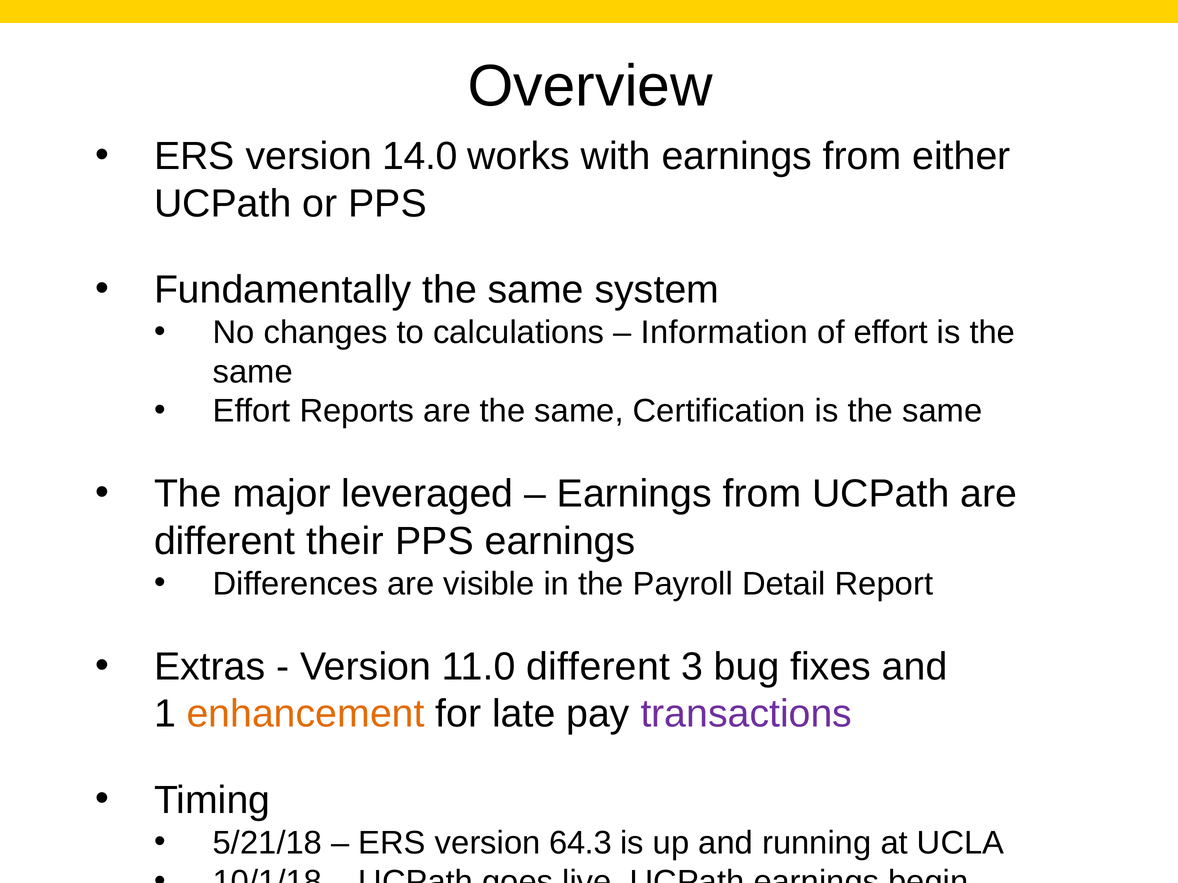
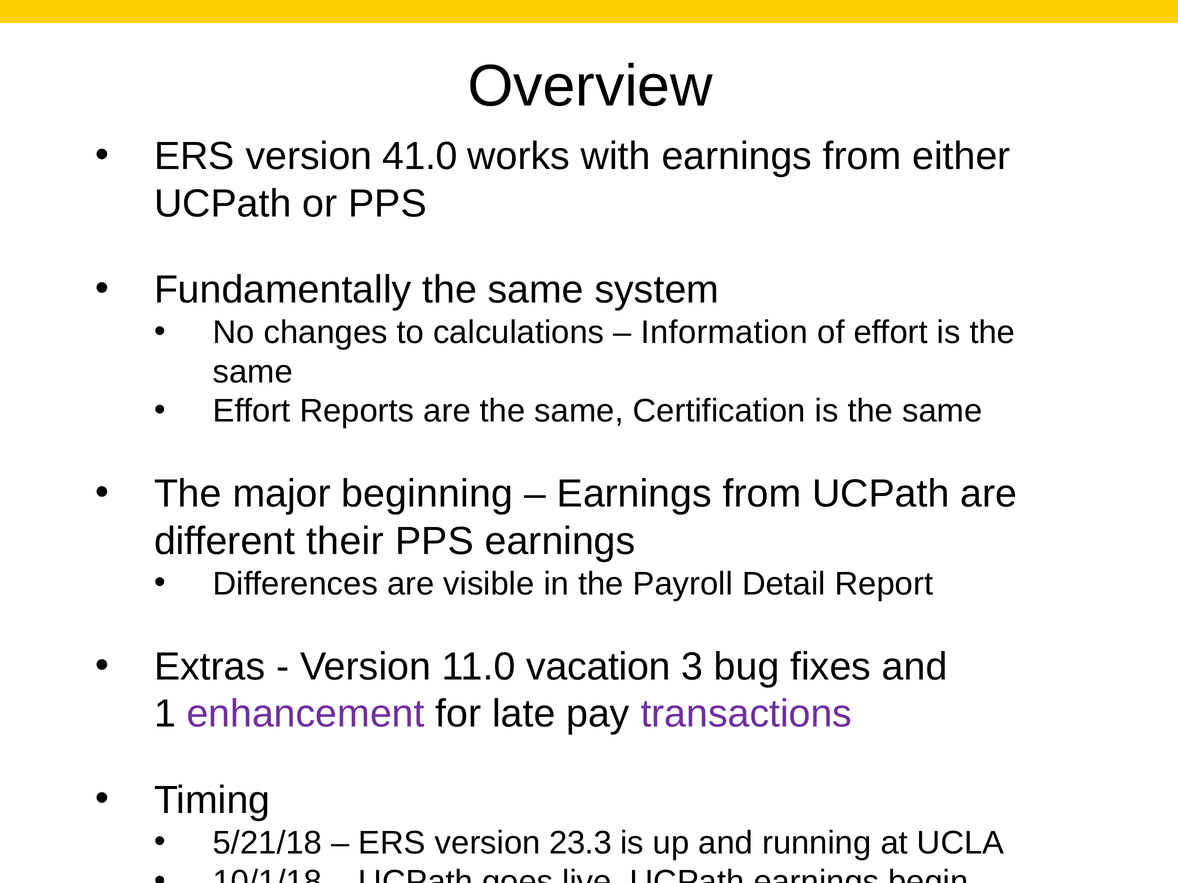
14.0: 14.0 -> 41.0 (420, 157)
leveraged: leveraged -> beginning (427, 494)
11.0 different: different -> vacation (598, 667)
enhancement colour: orange -> purple (306, 714)
64.3: 64.3 -> 23.3 (581, 843)
